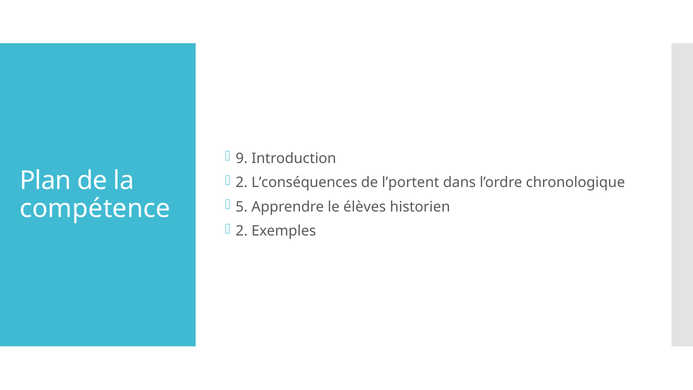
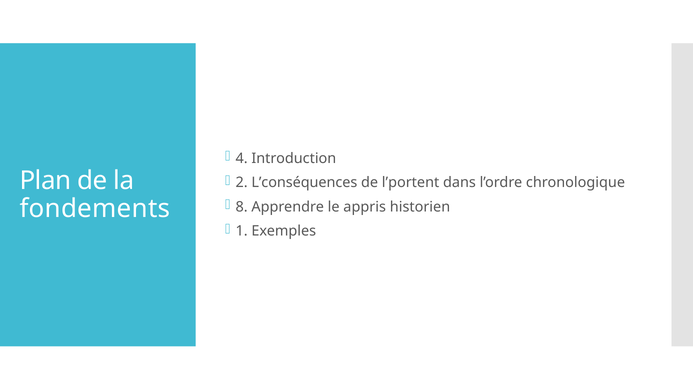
9: 9 -> 4 (242, 158)
5: 5 -> 8 (242, 207)
élèves: élèves -> appris (365, 207)
compétence: compétence -> fondements (95, 209)
2: 2 -> 1 (242, 231)
